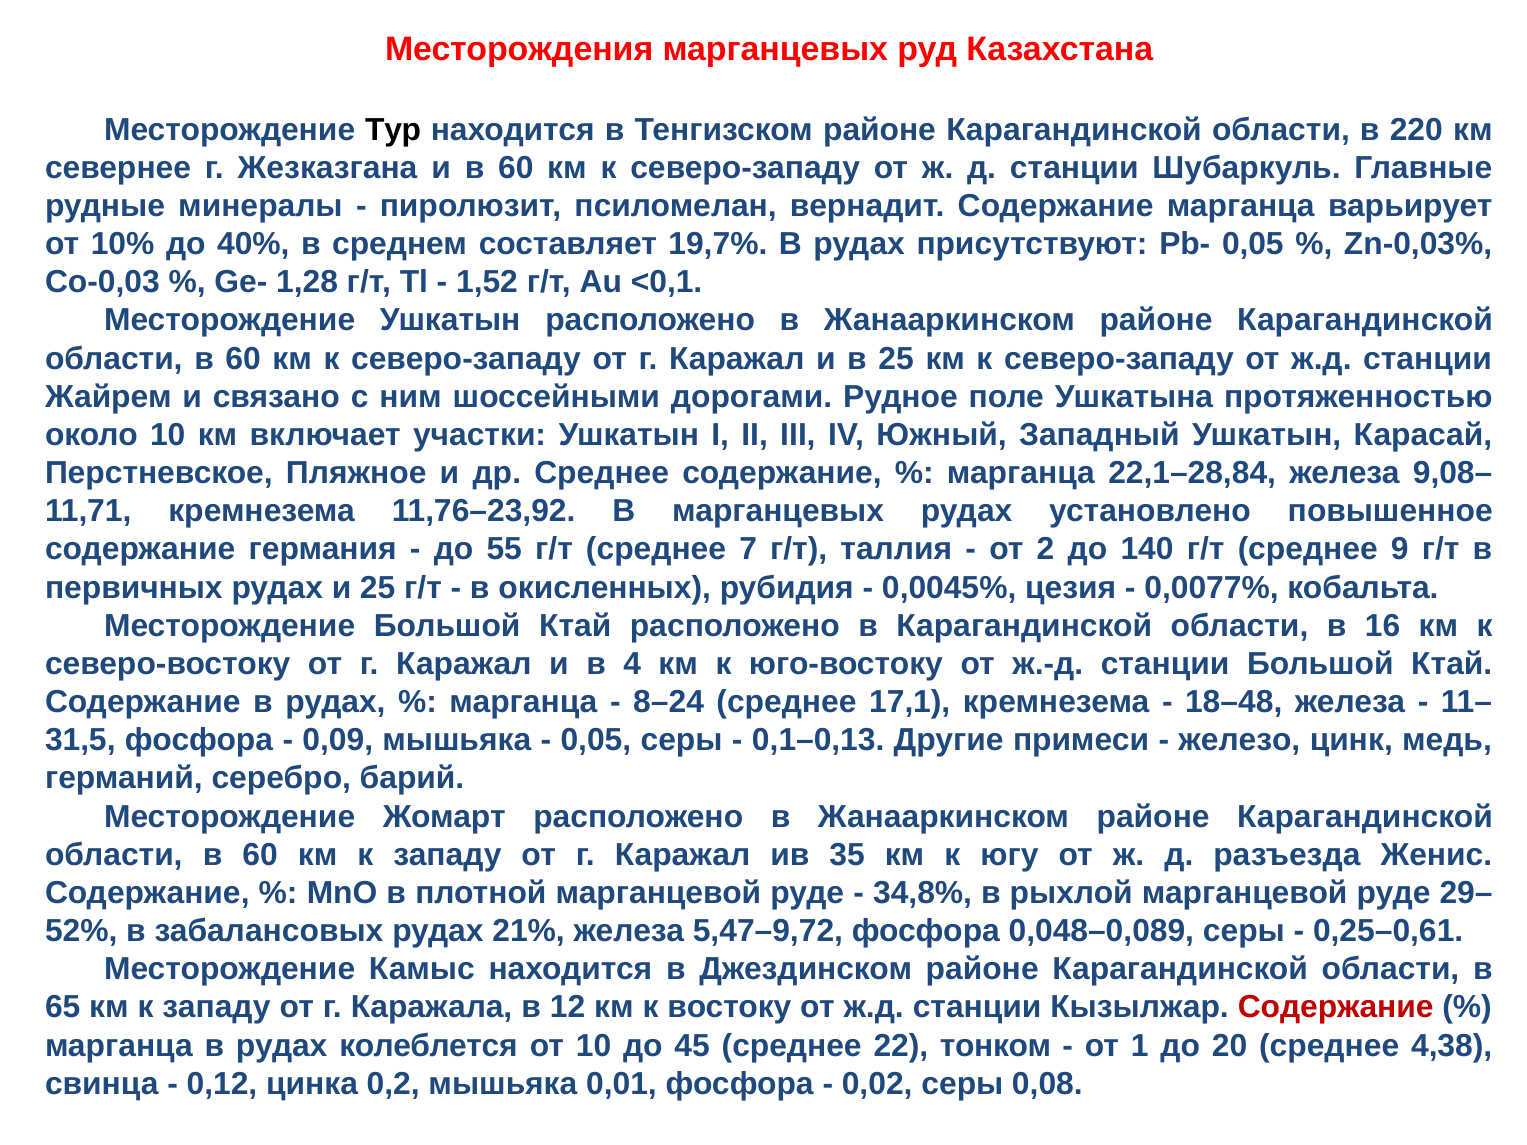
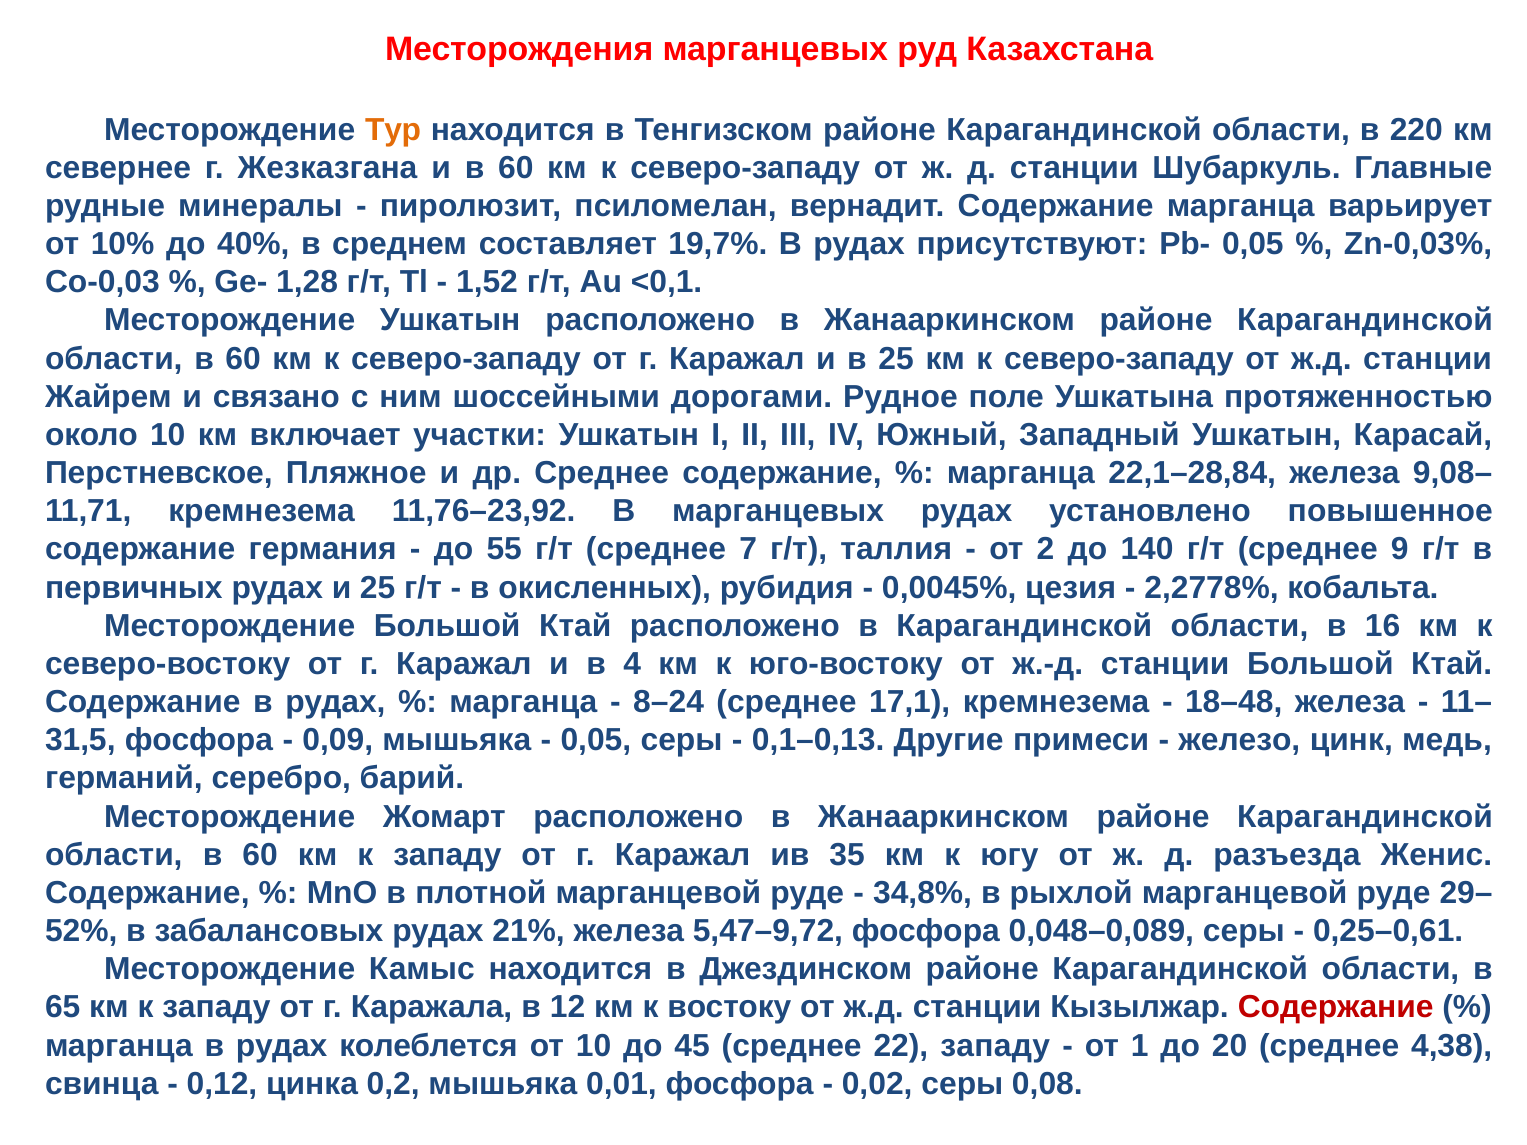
Тур colour: black -> orange (393, 130)
0,0077%: 0,0077% -> 2,2778% (1211, 588)
22 тонком: тонком -> западу (995, 1046)
